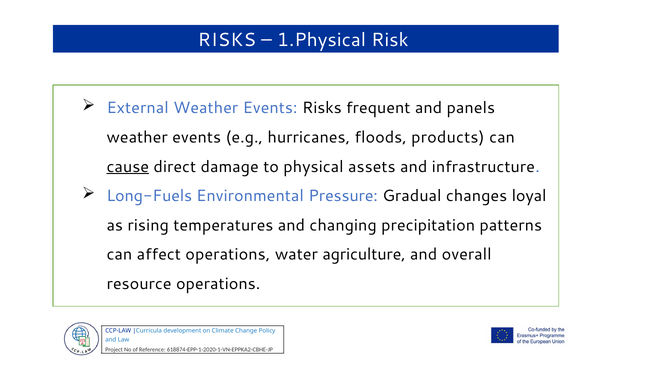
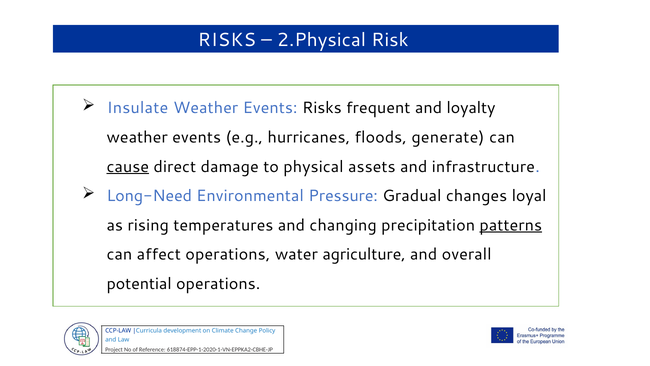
1.Physical: 1.Physical -> 2.Physical (321, 40)
External: External -> Insulate (138, 108)
panels: panels -> loyalty (471, 108)
products: products -> generate (448, 137)
Long-Fuels: Long-Fuels -> Long-Need (149, 196)
patterns underline: none -> present (511, 225)
resource: resource -> potential (139, 283)
